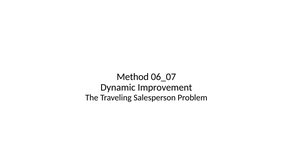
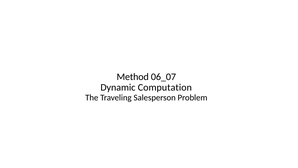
Improvement: Improvement -> Computation (165, 87)
